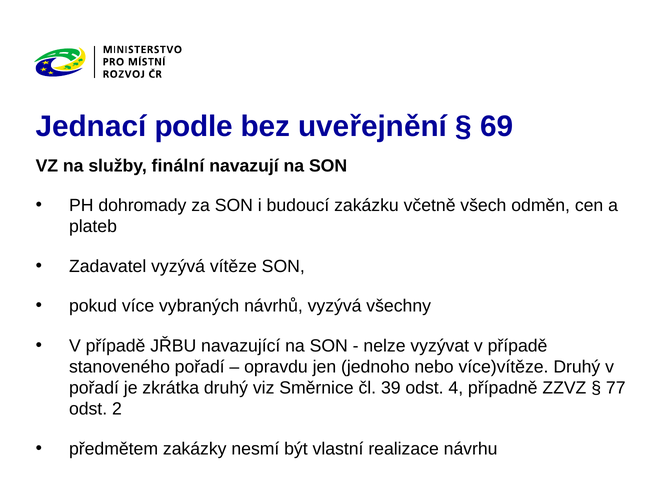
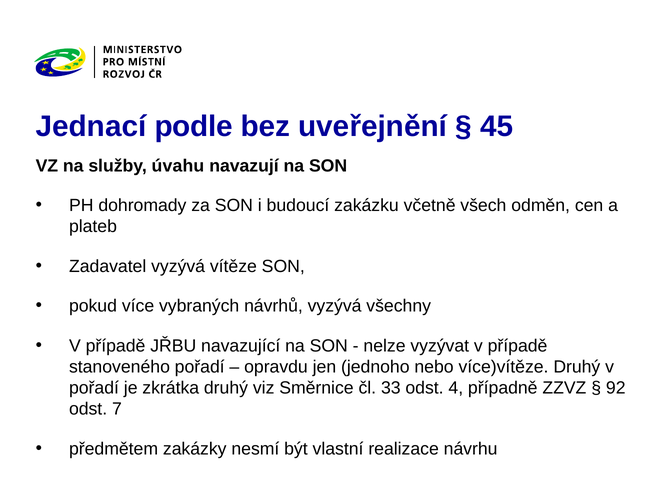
69: 69 -> 45 (497, 127)
finální: finální -> úvahu (178, 166)
39: 39 -> 33 (391, 389)
77: 77 -> 92 (616, 389)
2: 2 -> 7 (117, 410)
